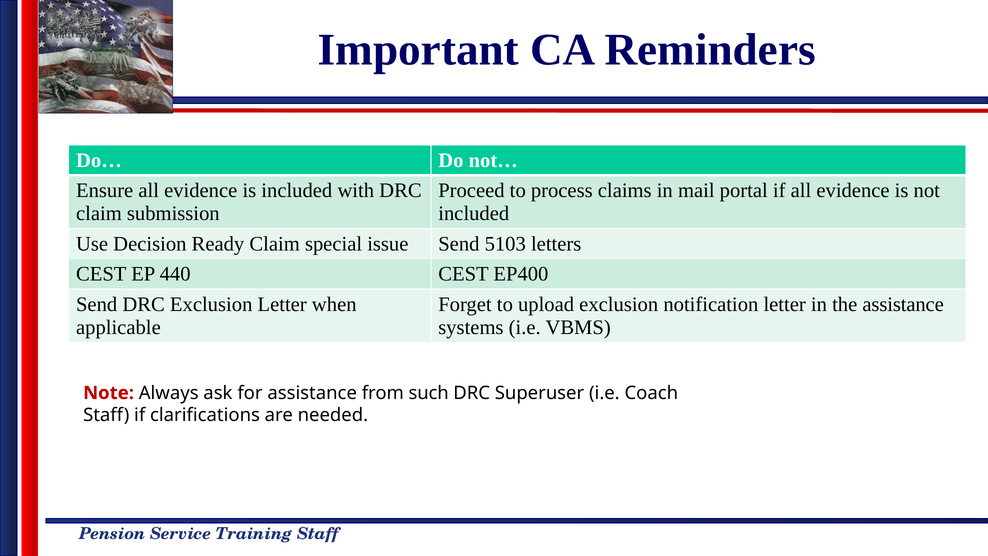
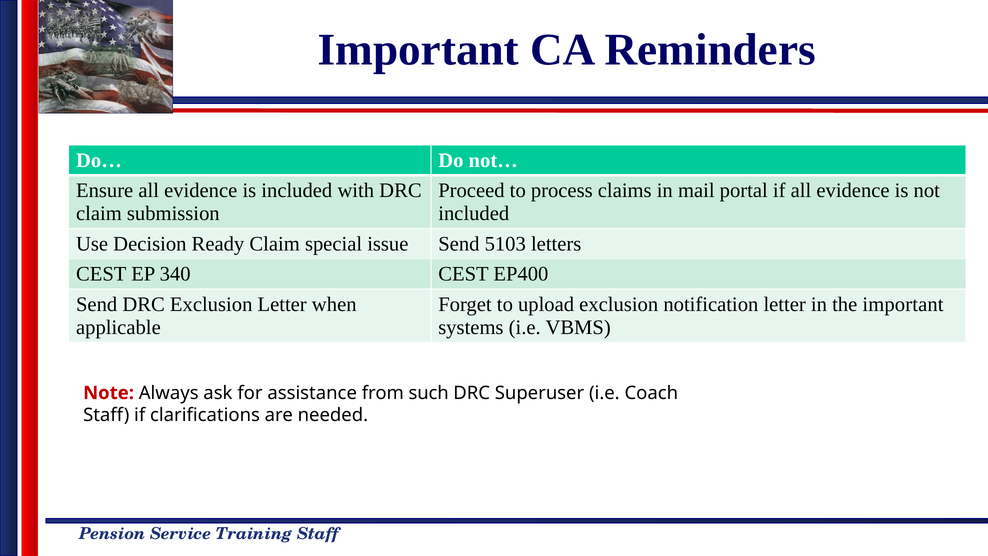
440: 440 -> 340 (175, 274)
the assistance: assistance -> important (903, 304)
